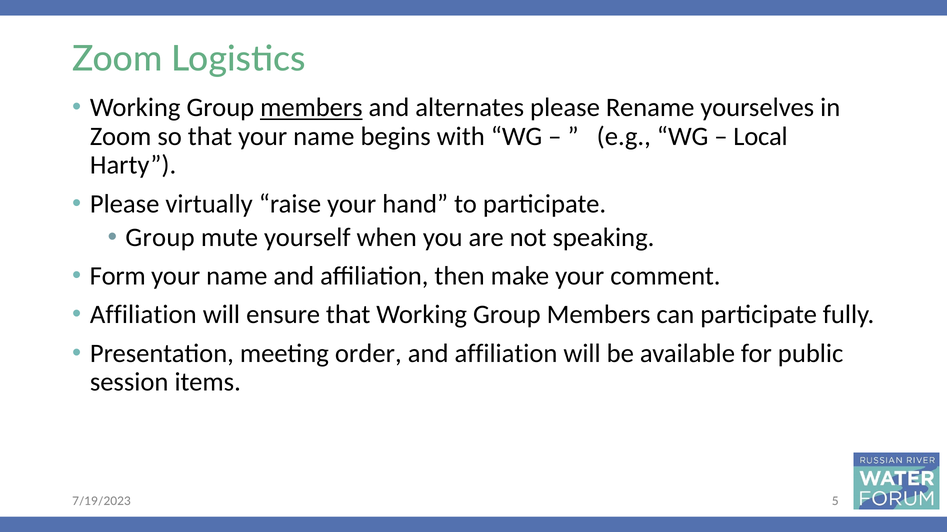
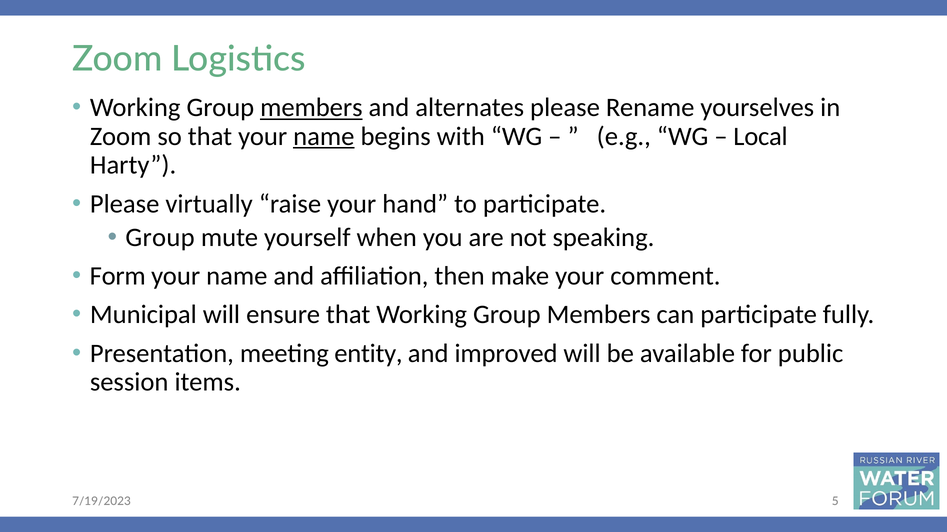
name underline: none -> present (324, 137)
Affiliation: Affiliation -> Municipal (143, 315)
order: order -> entity (368, 354)
affiliation: affiliation -> improved (506, 354)
